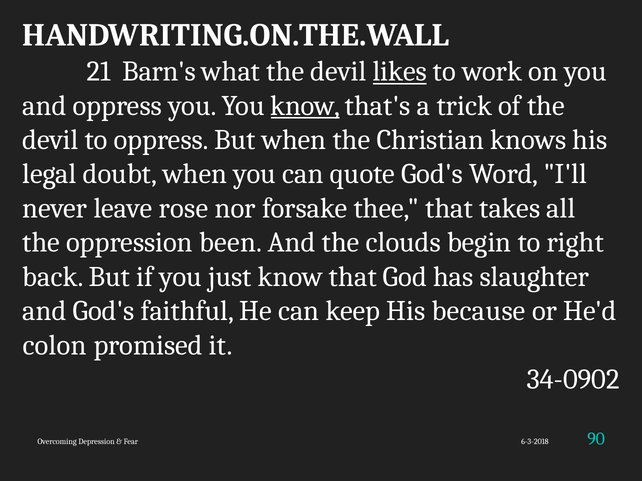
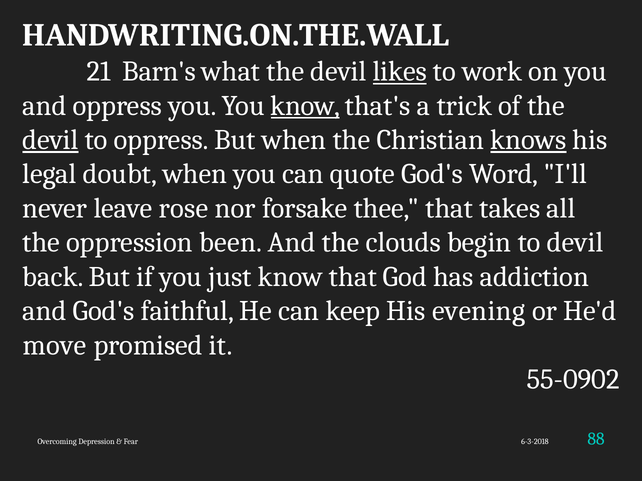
devil underline: none -> present (50, 140)
knows underline: none -> present (528, 140)
to right: right -> devil (575, 243)
slaughter: slaughter -> addiction (534, 277)
because: because -> evening (479, 311)
colon: colon -> move (55, 345)
34-0902: 34-0902 -> 55-0902 (573, 380)
90: 90 -> 88 (596, 440)
